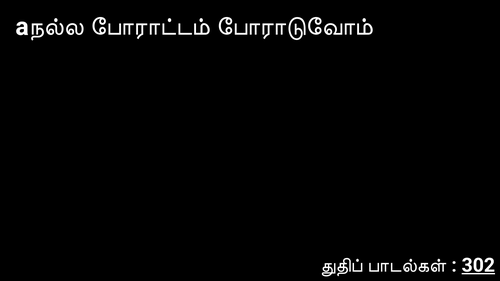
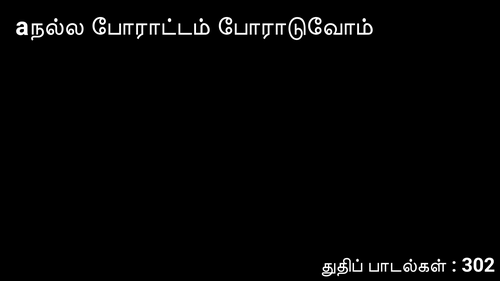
302 underline: present -> none (478, 266)
